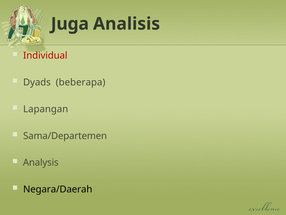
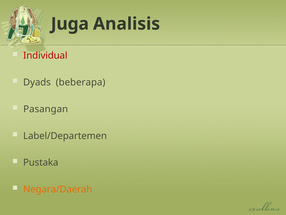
Lapangan: Lapangan -> Pasangan (46, 109)
Sama/Departemen: Sama/Departemen -> Label/Departemen (65, 136)
Analysis: Analysis -> Pustaka (41, 162)
Negara/Daerah colour: black -> orange (58, 189)
